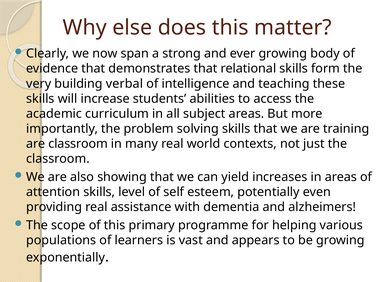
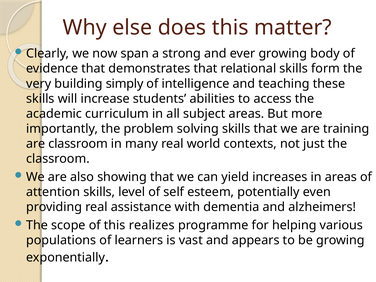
verbal: verbal -> simply (125, 84)
primary: primary -> realizes (152, 225)
